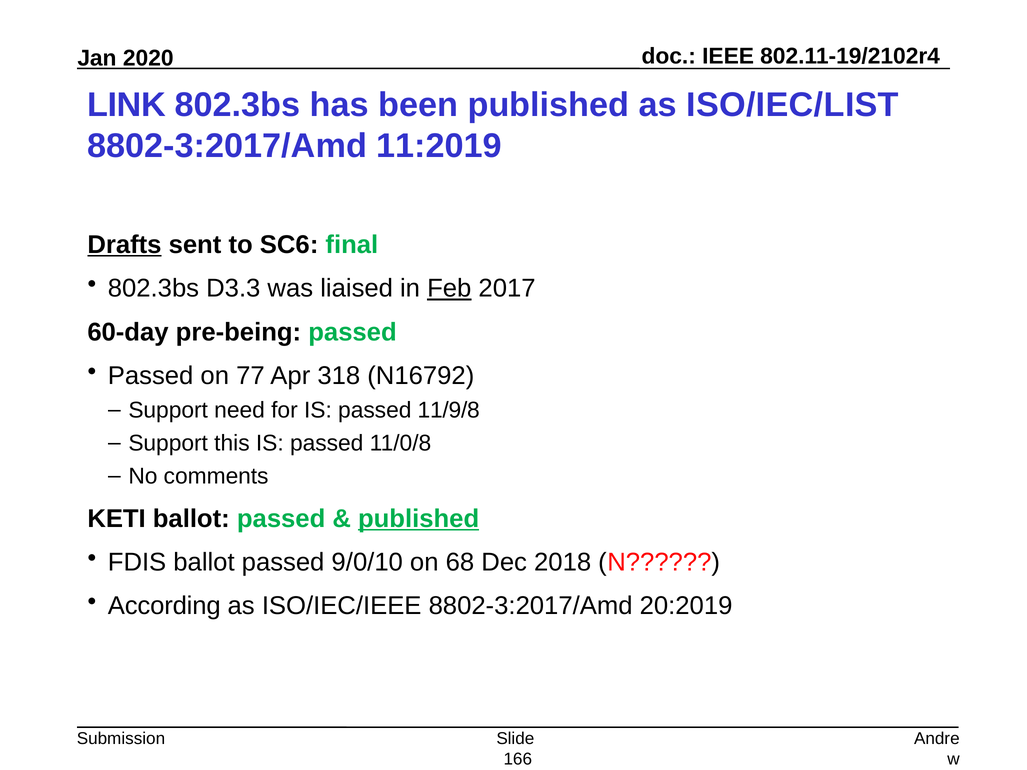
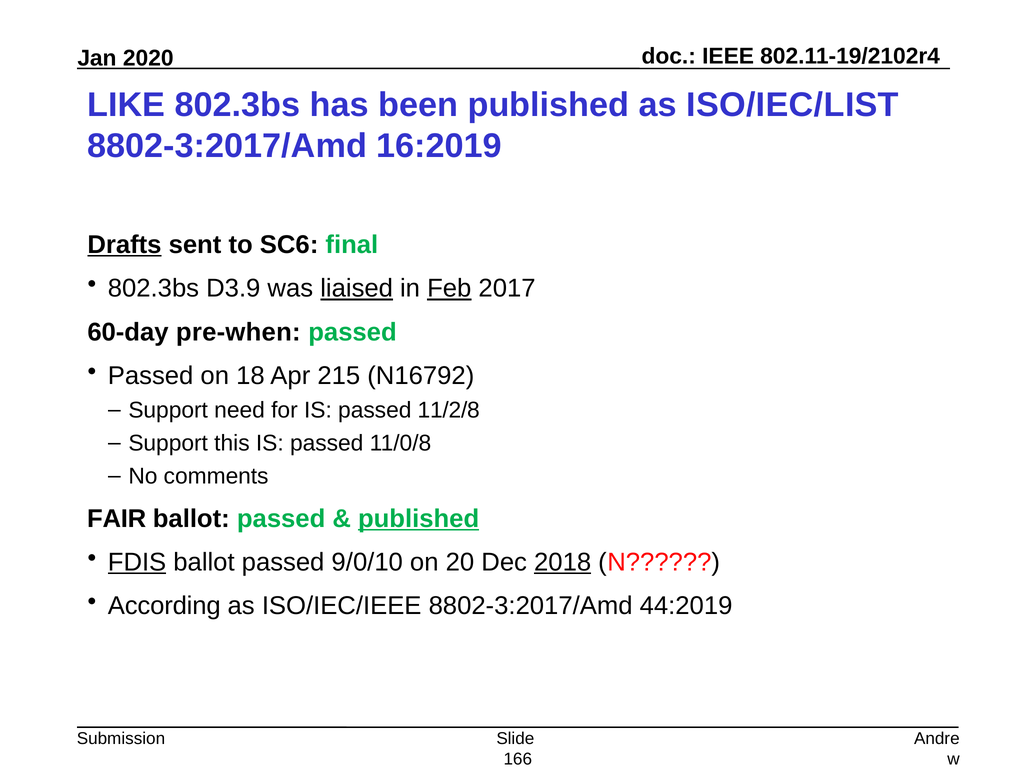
LINK: LINK -> LIKE (126, 105)
11:2019: 11:2019 -> 16:2019 (439, 146)
D3.3: D3.3 -> D3.9 (233, 289)
liaised underline: none -> present (357, 289)
pre-being: pre-being -> pre-when (238, 332)
77: 77 -> 18 (250, 376)
318: 318 -> 215 (339, 376)
11/9/8: 11/9/8 -> 11/2/8 (449, 410)
KETI: KETI -> FAIR (117, 519)
FDIS underline: none -> present (137, 562)
68: 68 -> 20 (460, 562)
2018 underline: none -> present (563, 562)
20:2019: 20:2019 -> 44:2019 (686, 606)
